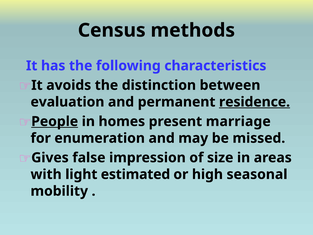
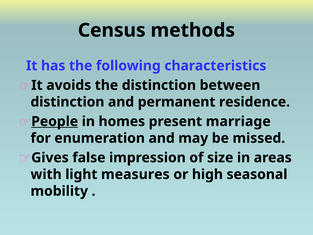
evaluation: evaluation -> distinction (67, 102)
residence underline: present -> none (255, 102)
estimated: estimated -> measures (135, 174)
